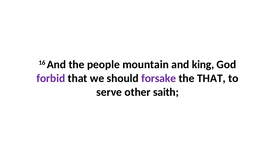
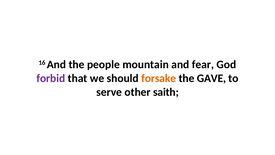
king: king -> fear (203, 64)
forsake colour: purple -> orange (159, 78)
the THAT: THAT -> GAVE (211, 78)
